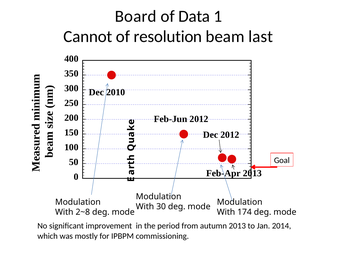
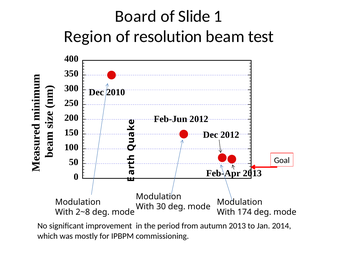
Data: Data -> Slide (194, 16)
Cannot: Cannot -> Region (88, 36)
last: last -> test (261, 36)
